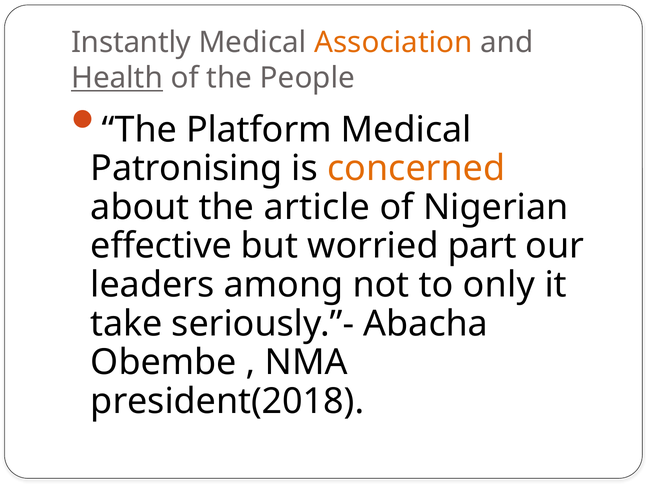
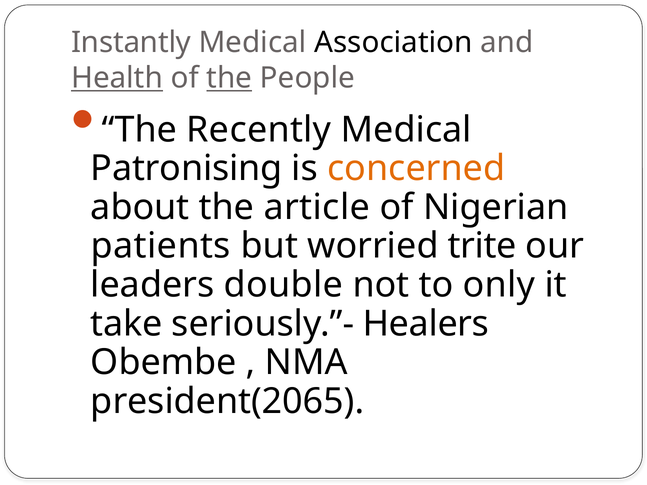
Association colour: orange -> black (393, 43)
the underline: none -> present (229, 78)
Platform: Platform -> Recently (259, 130)
effective: effective -> patients (161, 246)
part: part -> trite (482, 246)
among: among -> double (283, 285)
Abacha: Abacha -> Healers (426, 324)
president(2018: president(2018 -> president(2065 (227, 401)
